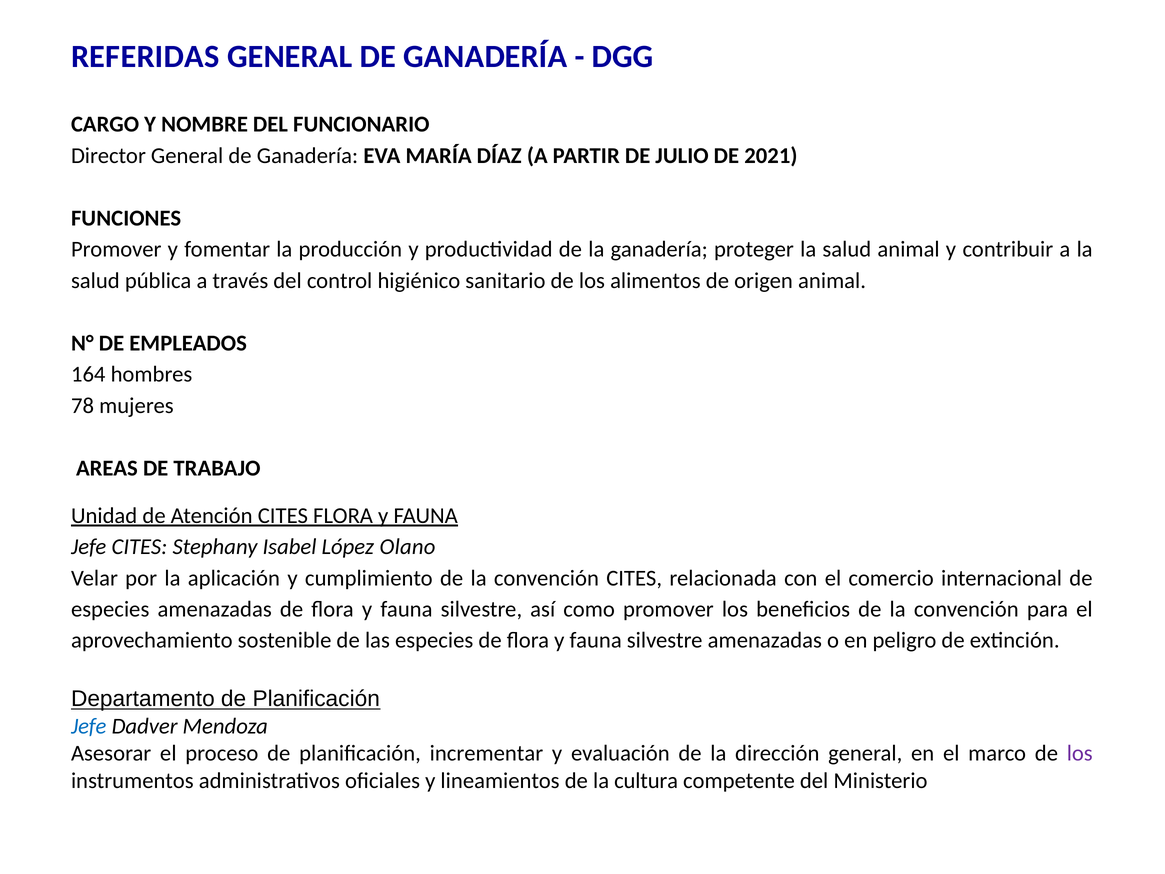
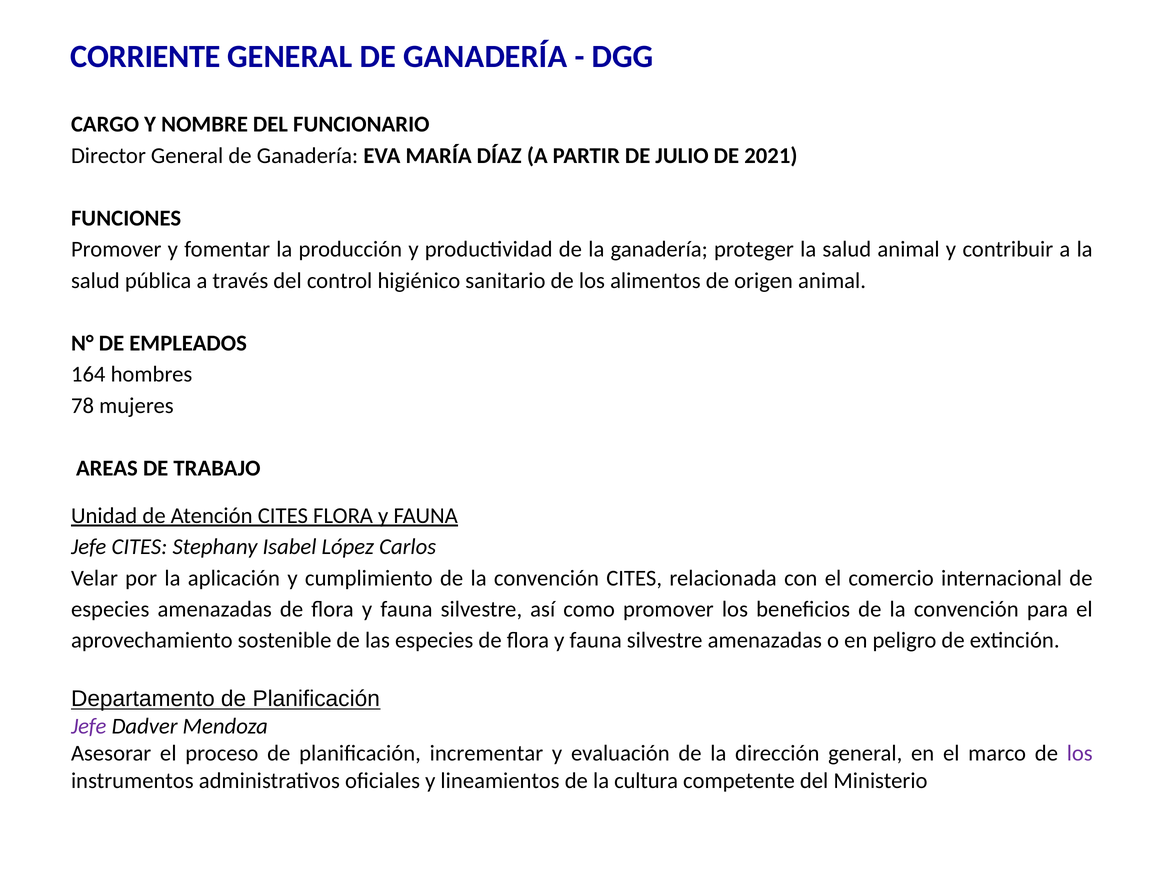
REFERIDAS: REFERIDAS -> CORRIENTE (146, 57)
Olano: Olano -> Carlos (408, 547)
Jefe colour: blue -> purple (89, 726)
